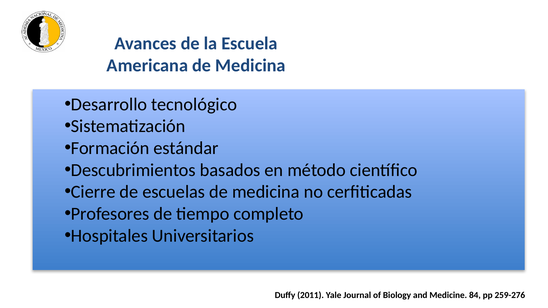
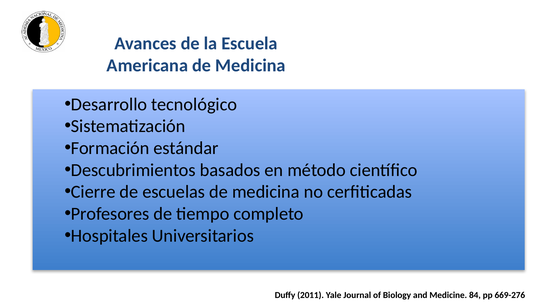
259-276: 259-276 -> 669-276 (510, 295)
